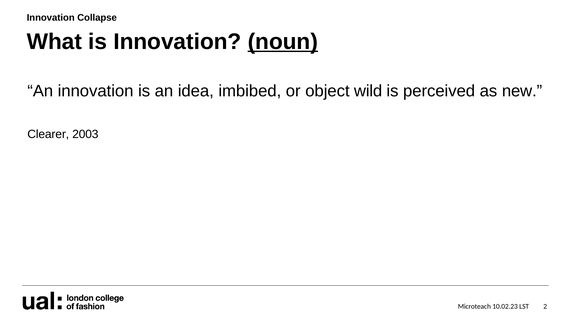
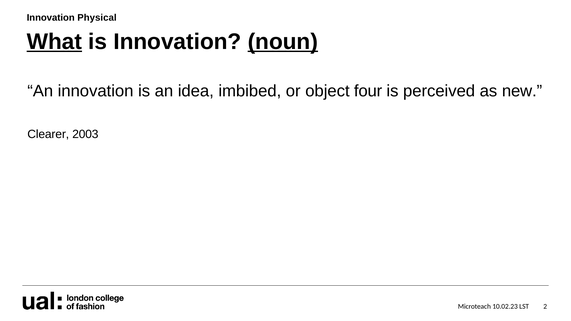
Collapse: Collapse -> Physical (97, 18)
What underline: none -> present (54, 42)
wild: wild -> four (368, 91)
